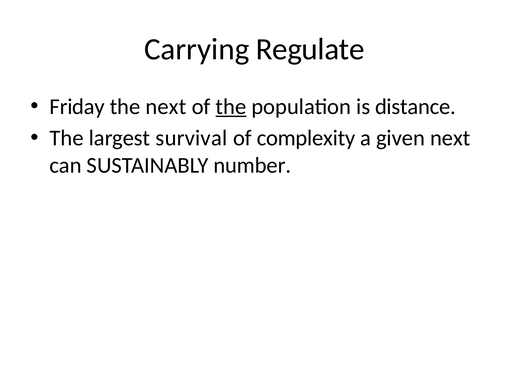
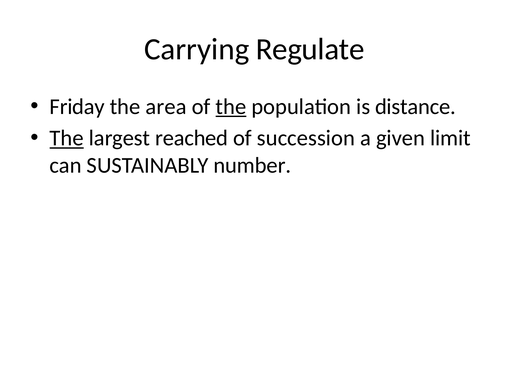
the next: next -> area (166, 107)
The underline: none -> present (67, 138)
survival: survival -> reached (192, 138)
complexity: complexity -> succession (306, 138)
given next: next -> limit (450, 138)
